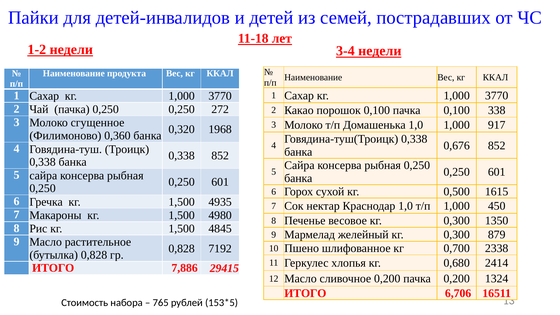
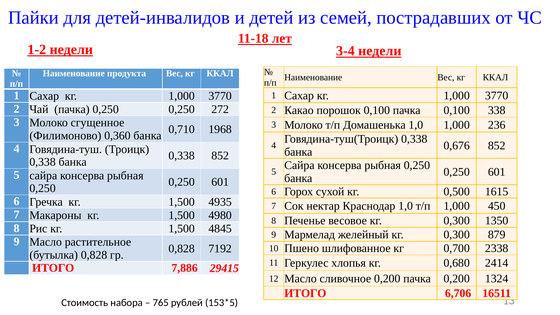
917: 917 -> 236 (497, 125)
0,320: 0,320 -> 0,710 (182, 129)
